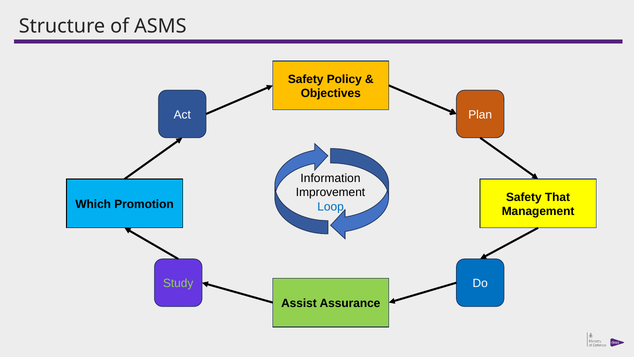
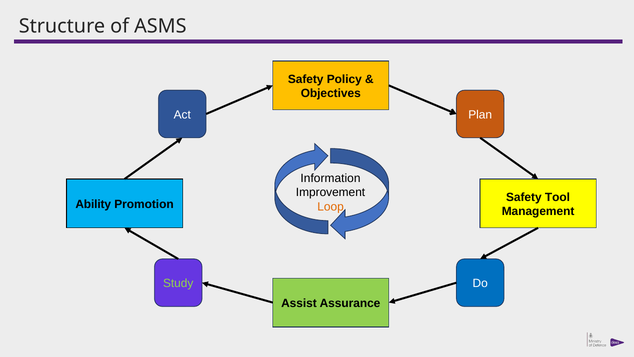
That: That -> Tool (557, 197)
Which: Which -> Ability (93, 204)
Loop colour: blue -> orange (331, 207)
